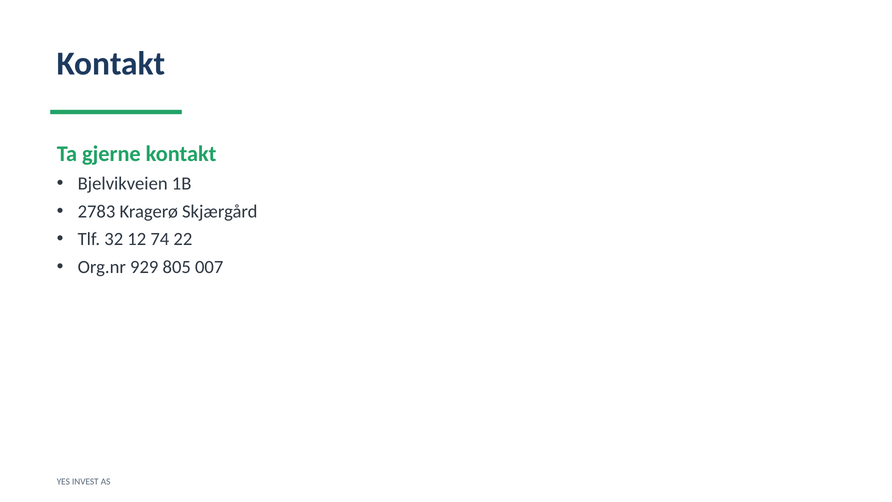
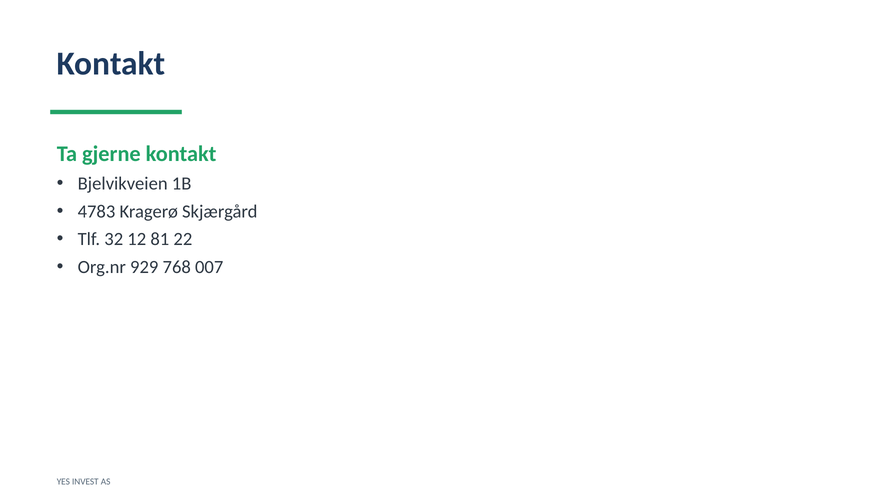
2783: 2783 -> 4783 (96, 211)
74: 74 -> 81 (160, 239)
805: 805 -> 768 (177, 267)
